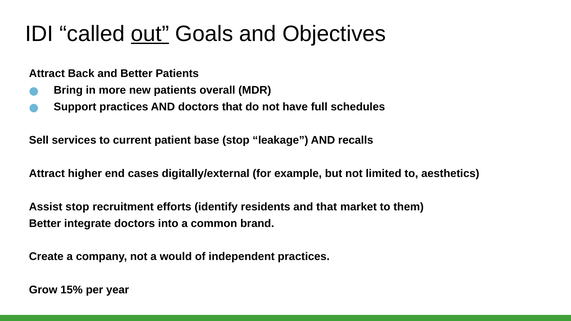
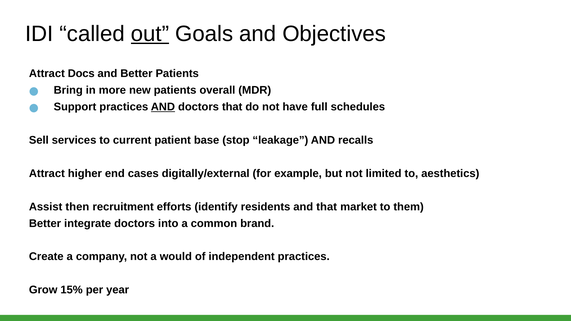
Back: Back -> Docs (81, 74)
AND underline: none -> present (163, 107)
Assist stop: stop -> then (77, 207)
